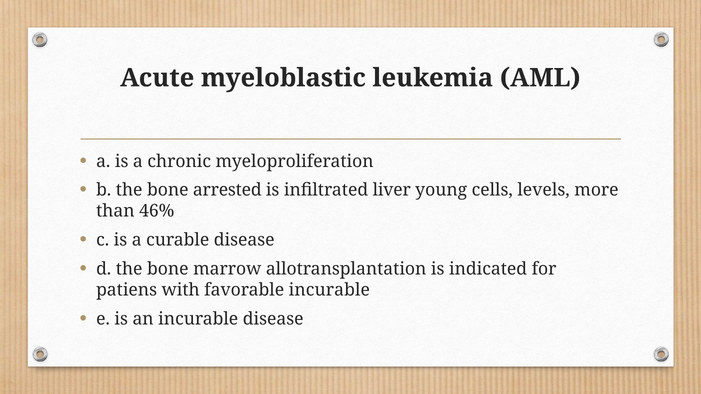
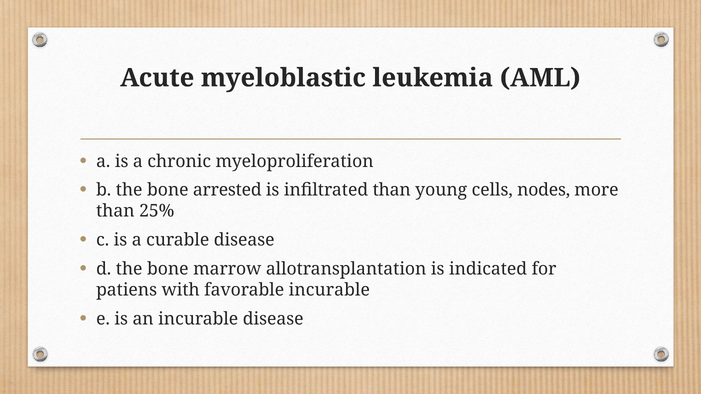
infiltrated liver: liver -> than (392, 190)
levels: levels -> nodes (544, 190)
46%: 46% -> 25% (157, 211)
